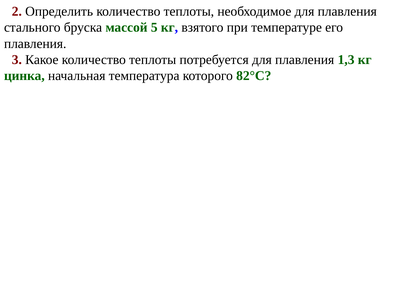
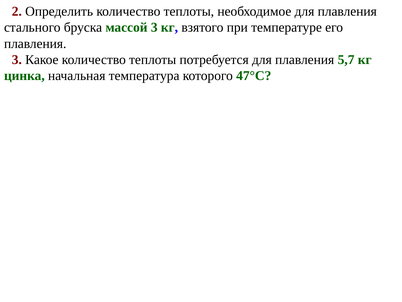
массой 5: 5 -> 3 (154, 27)
1,3: 1,3 -> 5,7 (346, 60)
82°С: 82°С -> 47°С (254, 76)
